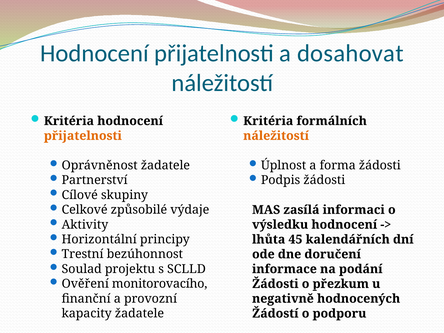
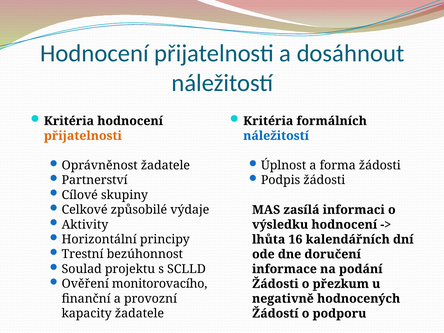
dosahovat: dosahovat -> dosáhnout (350, 53)
náležitostí colour: orange -> blue (276, 136)
45: 45 -> 16 (295, 239)
